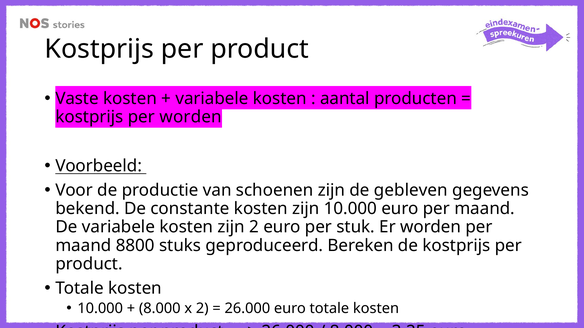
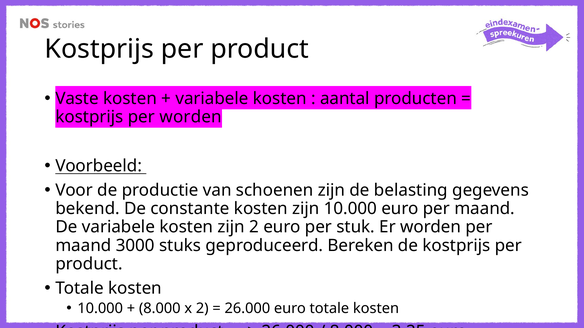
gebleven: gebleven -> belasting (411, 191)
8800: 8800 -> 3000 (135, 246)
